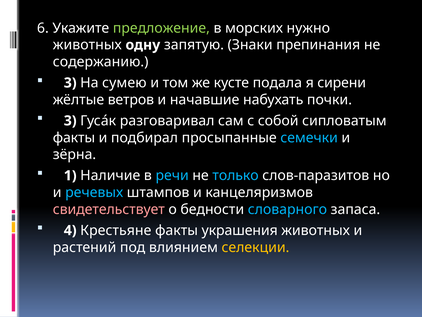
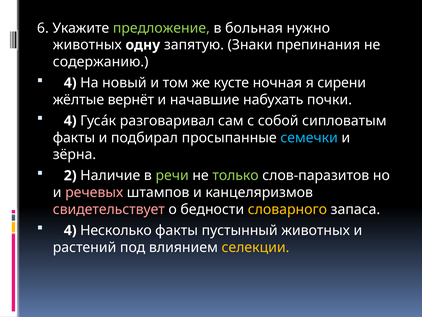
морских: морских -> больная (254, 28)
3: 3 -> 4 (70, 83)
сумею: сумею -> новый (124, 83)
подала: подала -> ночная (277, 83)
ветров: ветров -> вернёт (131, 100)
3: 3 -> 4 (70, 121)
1: 1 -> 2 (70, 175)
речи colour: light blue -> light green (172, 175)
только colour: light blue -> light green (236, 175)
речевых colour: light blue -> pink (94, 192)
словарного colour: light blue -> yellow (287, 209)
Крестьяне: Крестьяне -> Несколько (116, 230)
украшения: украшения -> пустынный (240, 230)
